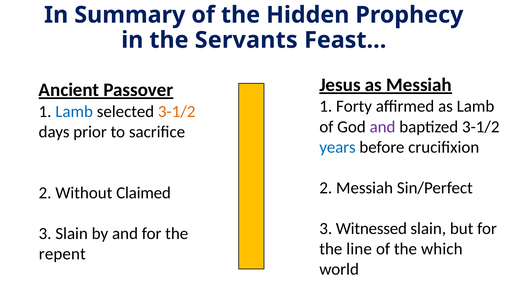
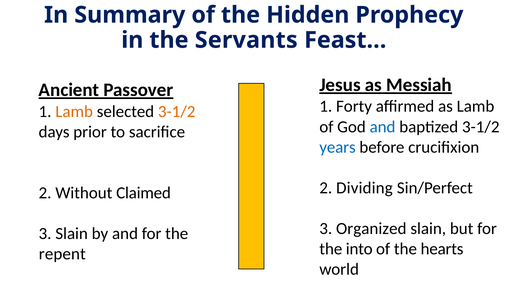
Lamb colour: blue -> orange (74, 111)
and colour: purple -> blue (383, 127)
2 Messiah: Messiah -> Dividing (364, 188)
Witnessed: Witnessed -> Organized (371, 228)
line: line -> into (359, 249)
which: which -> hearts (442, 249)
